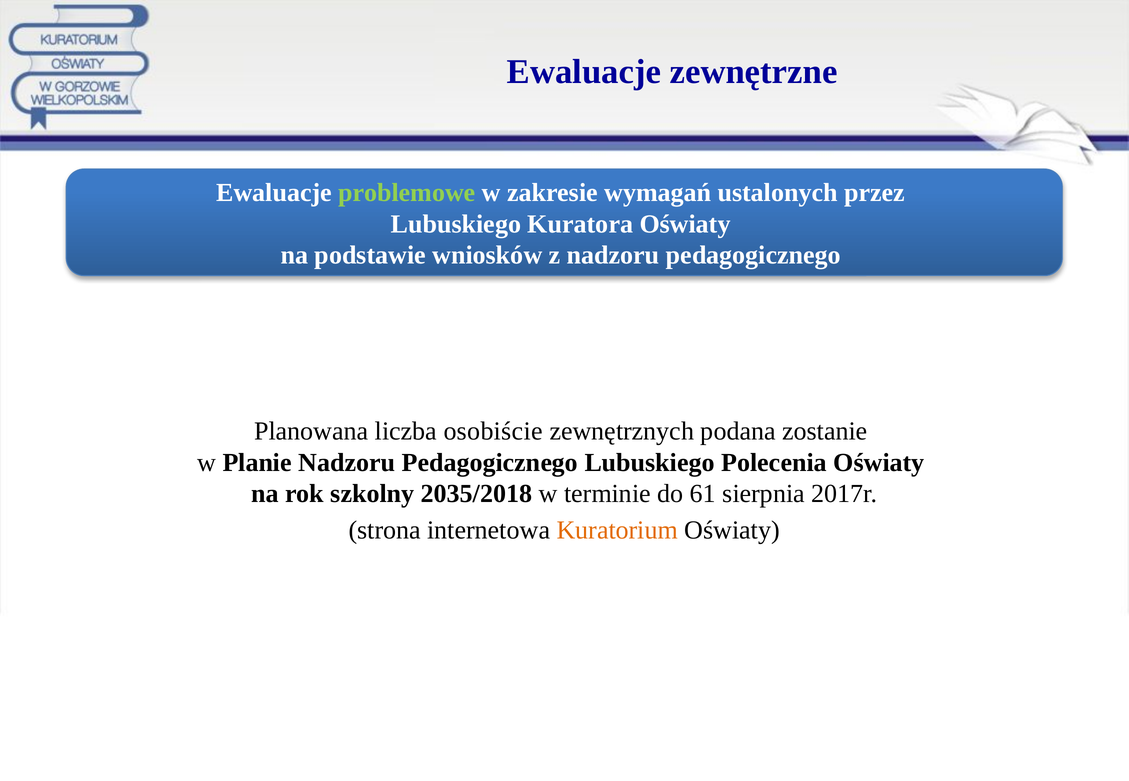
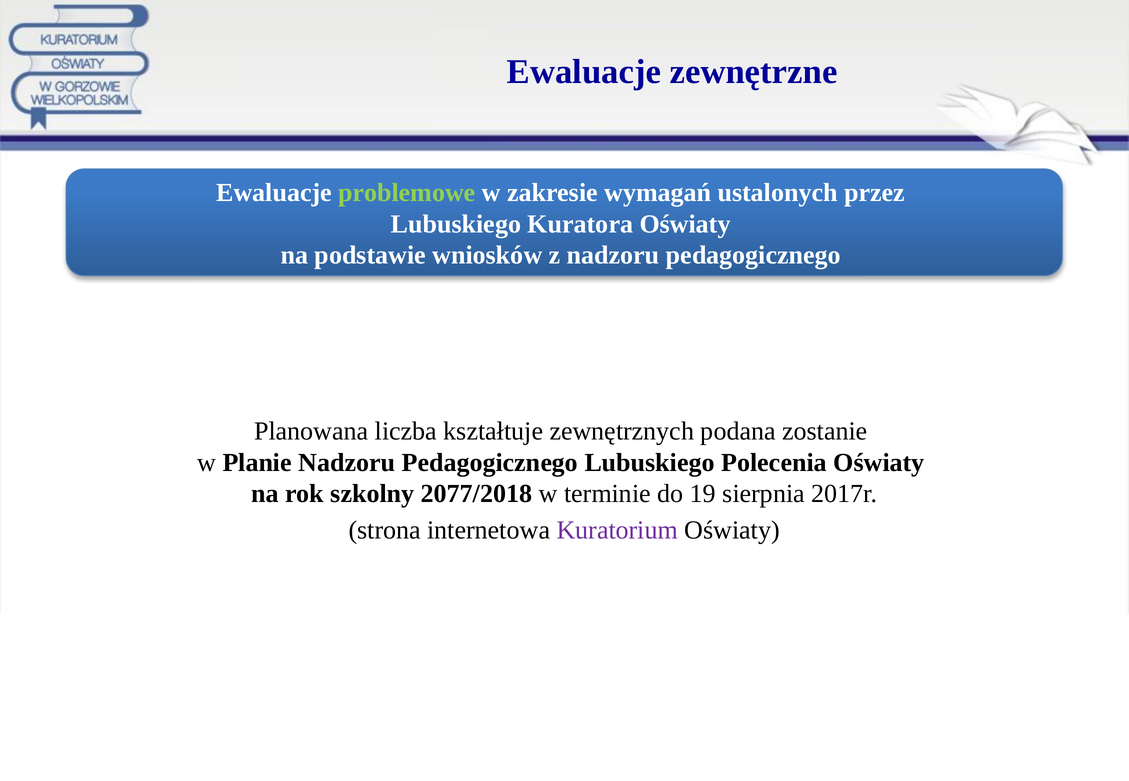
osobiście: osobiście -> kształtuje (493, 432)
2035/2018: 2035/2018 -> 2077/2018 (476, 494)
61: 61 -> 19 (703, 494)
Kuratorium colour: orange -> purple (617, 531)
